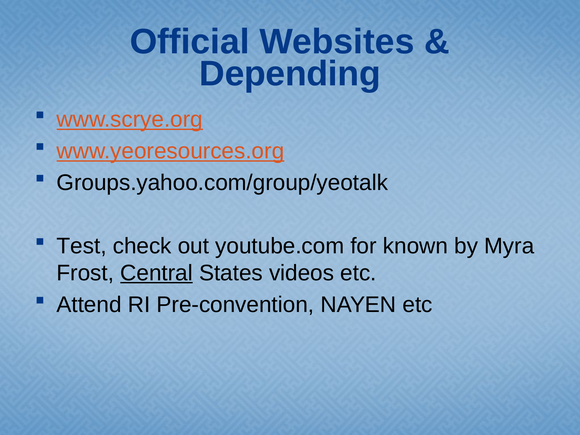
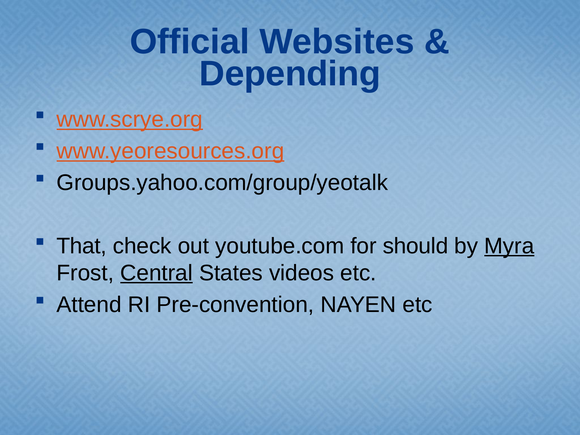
Test: Test -> That (82, 246)
known: known -> should (416, 246)
Myra underline: none -> present (509, 246)
